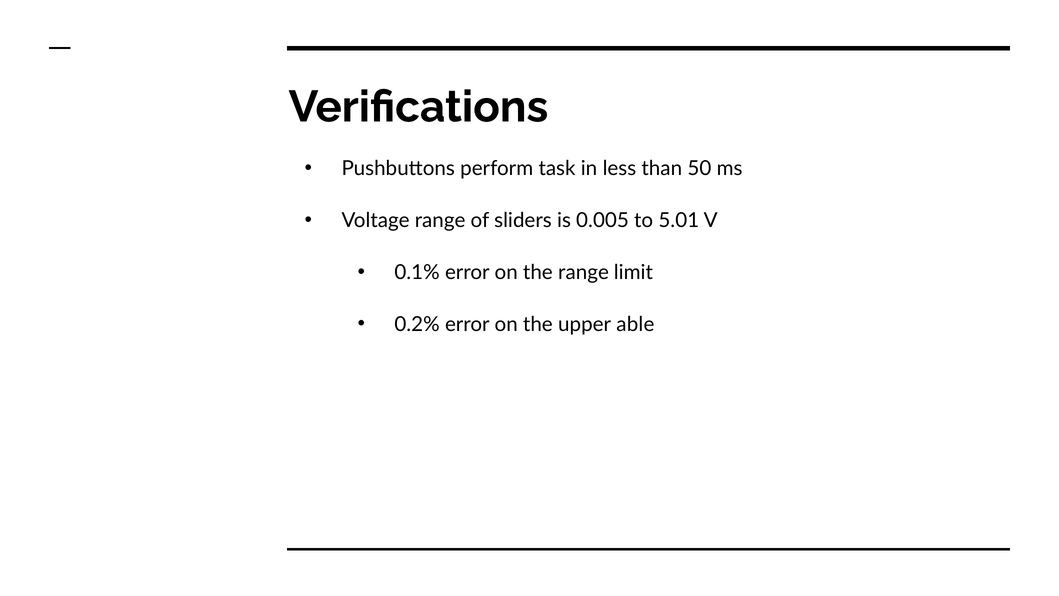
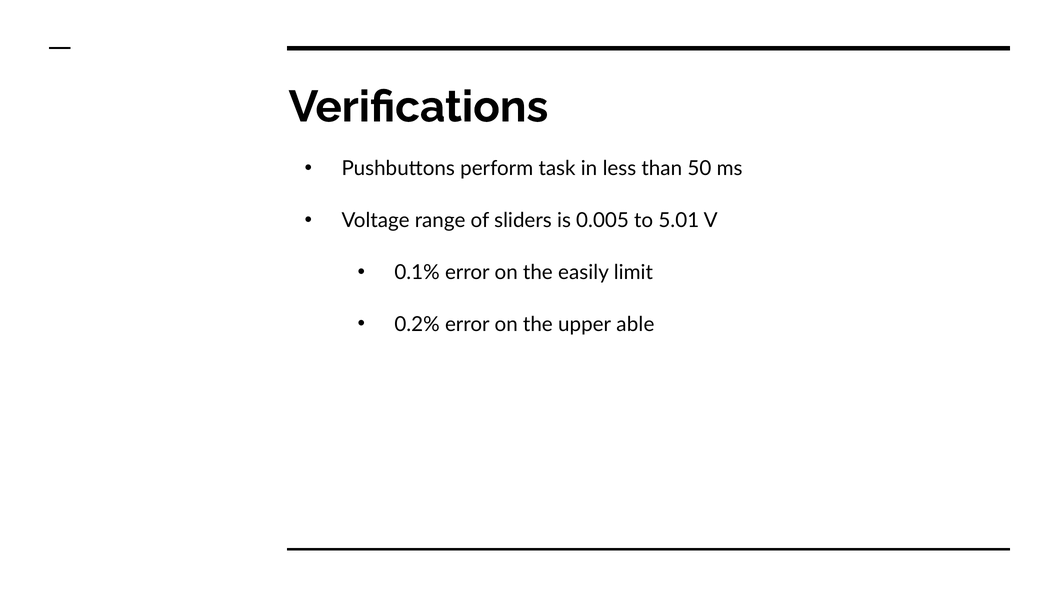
the range: range -> easily (584, 272)
